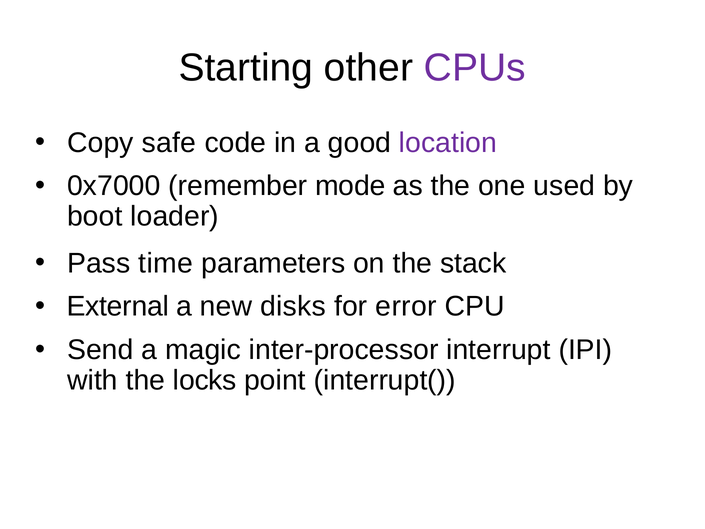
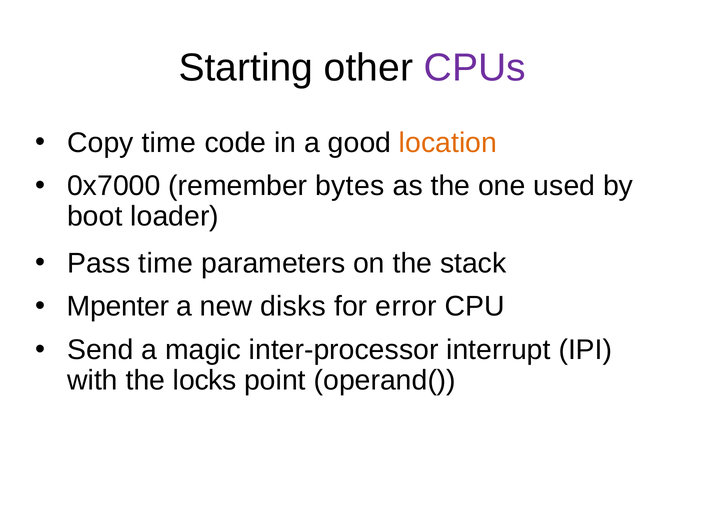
Copy safe: safe -> time (169, 143)
location colour: purple -> orange (448, 143)
mode: mode -> bytes (350, 186)
External: External -> Mpenter (118, 306)
interrupt(: interrupt( -> operand( (385, 380)
